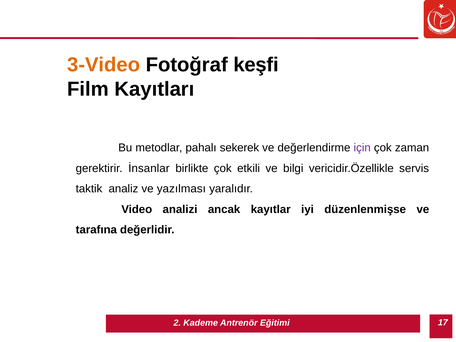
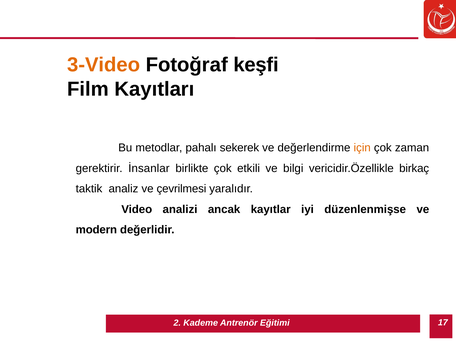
için colour: purple -> orange (362, 148)
servis: servis -> birkaç (414, 168)
yazılması: yazılması -> çevrilmesi (181, 189)
tarafına: tarafına -> modern (96, 230)
